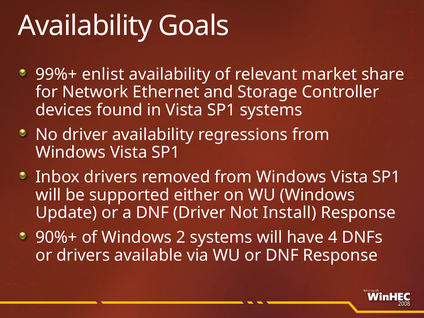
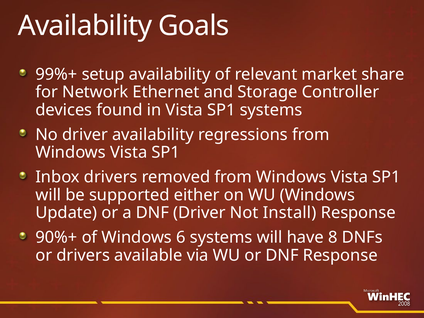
enlist: enlist -> setup (103, 74)
2: 2 -> 6 (181, 238)
4: 4 -> 8 (333, 238)
